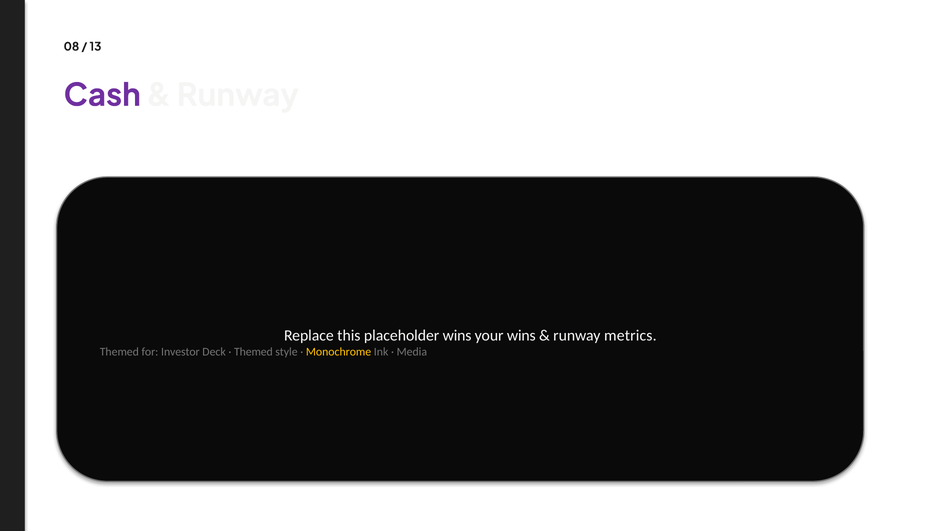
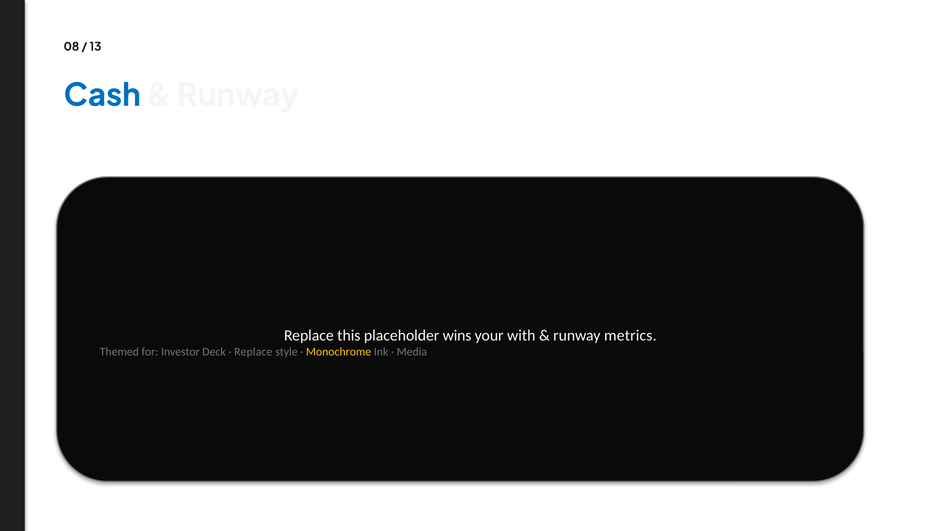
Cash colour: purple -> blue (102, 95)
your wins: wins -> with (521, 336)
Themed: Themed -> Replace (253, 352)
